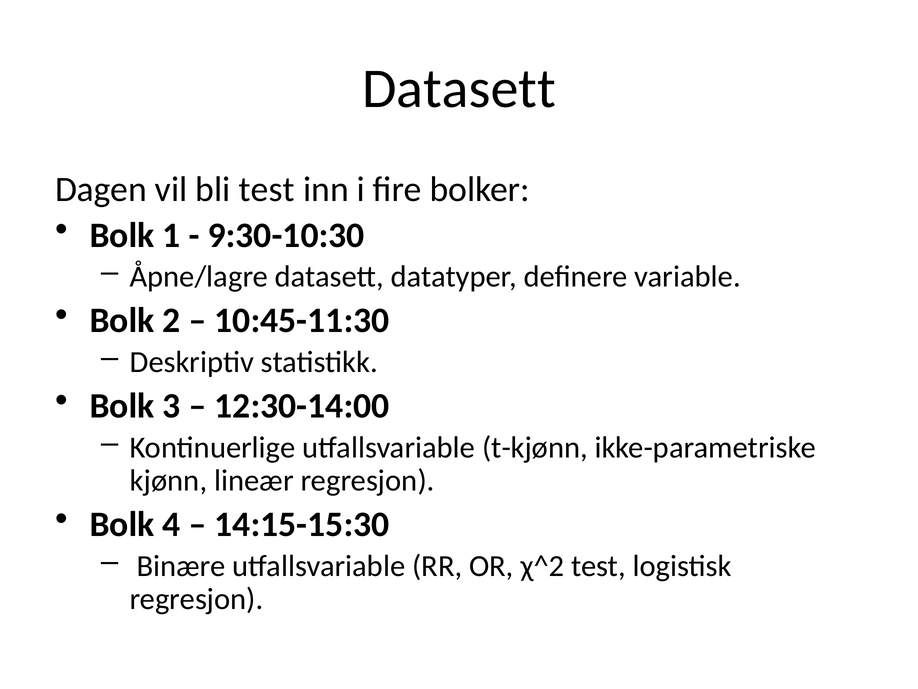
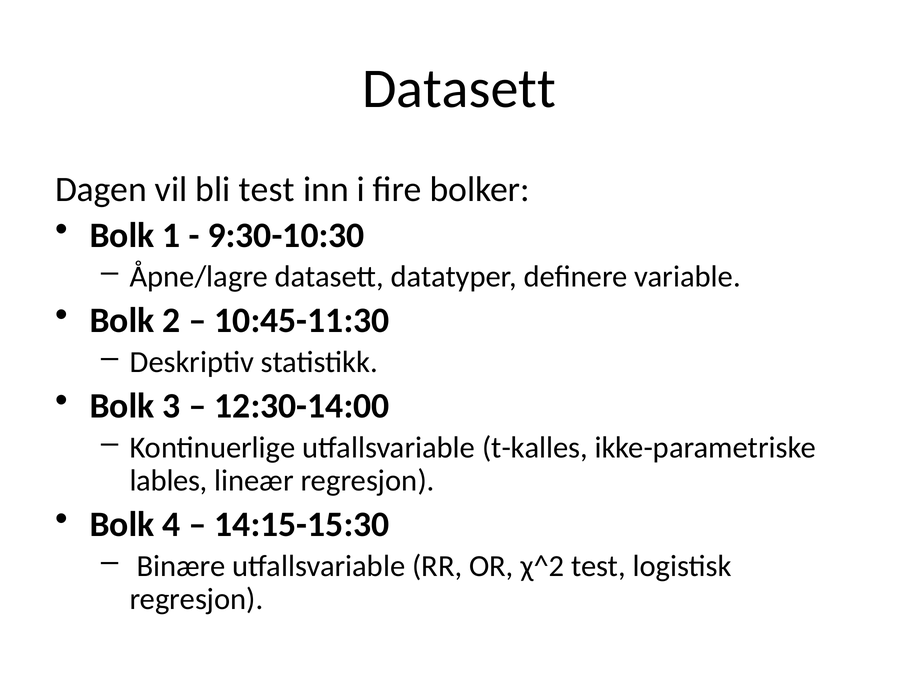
t-kjønn: t-kjønn -> t-kalles (535, 447)
kjønn: kjønn -> lables (169, 480)
